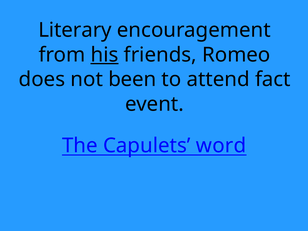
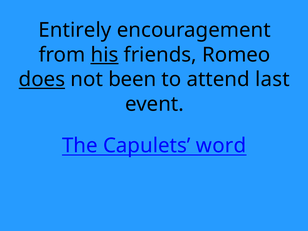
Literary: Literary -> Entirely (75, 30)
does underline: none -> present (42, 79)
fact: fact -> last (273, 79)
